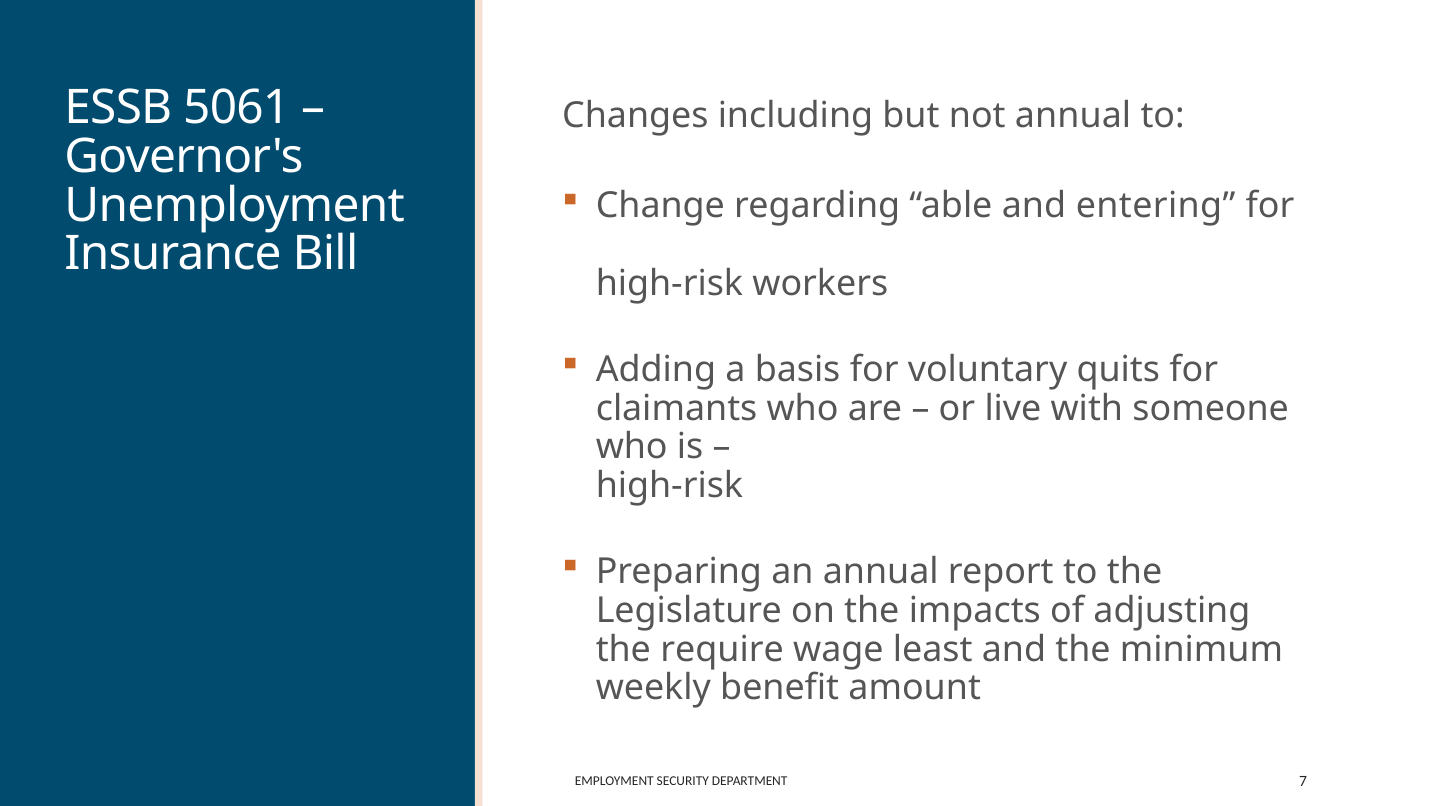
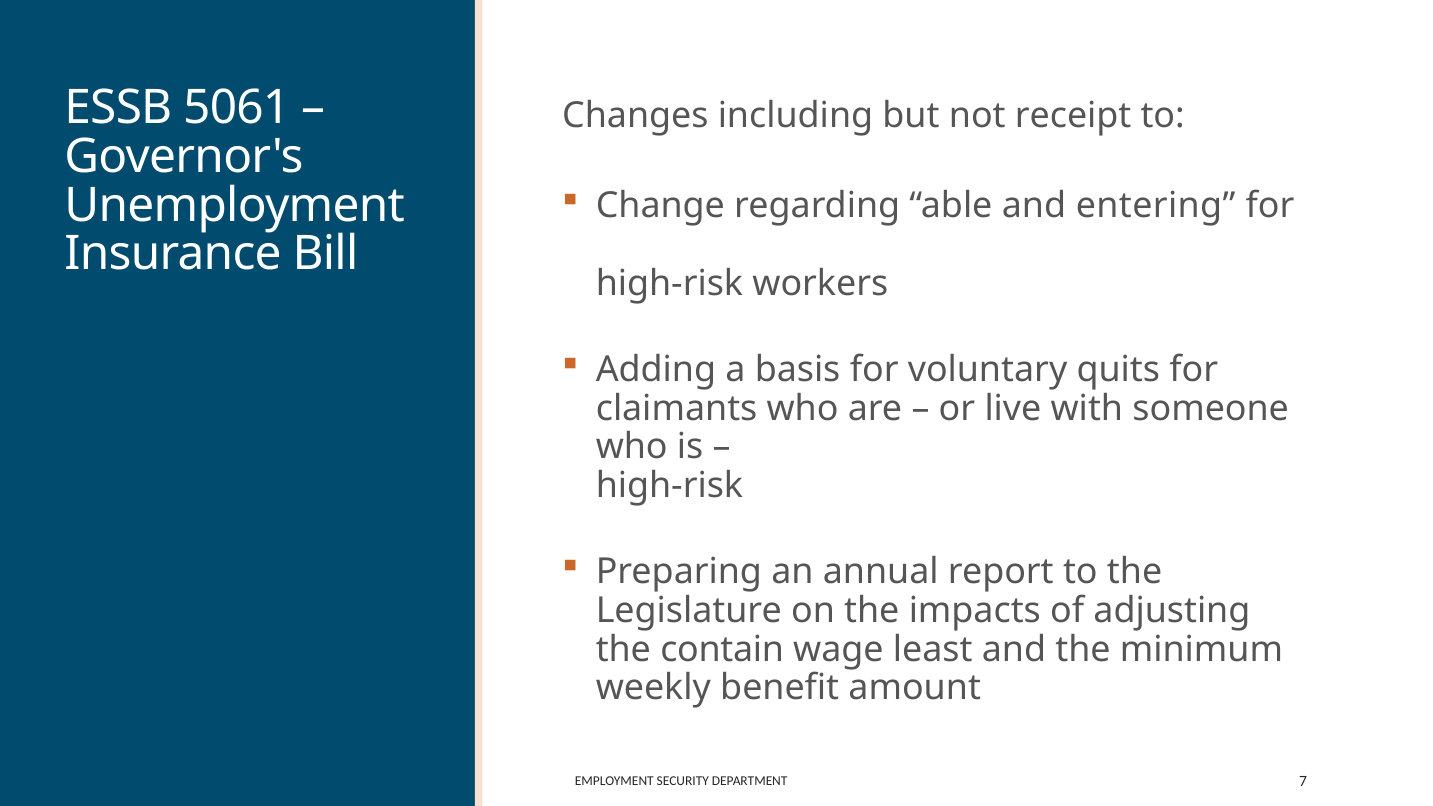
not annual: annual -> receipt (1073, 115)
require: require -> contain (722, 649)
